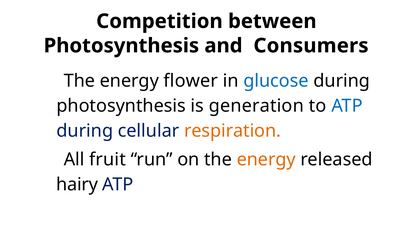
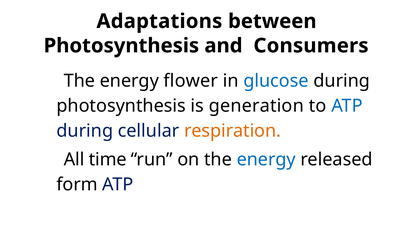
Competition: Competition -> Adaptations (159, 21)
fruit: fruit -> time (108, 159)
energy colour: orange -> blue (266, 159)
hairy: hairy -> form (77, 184)
